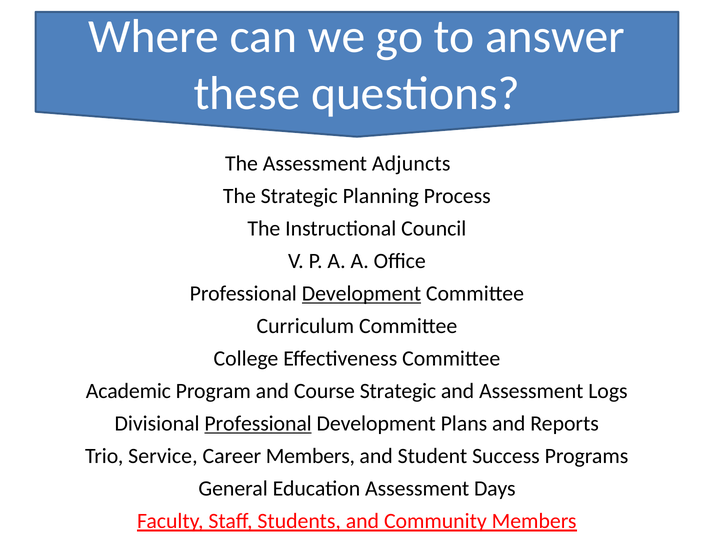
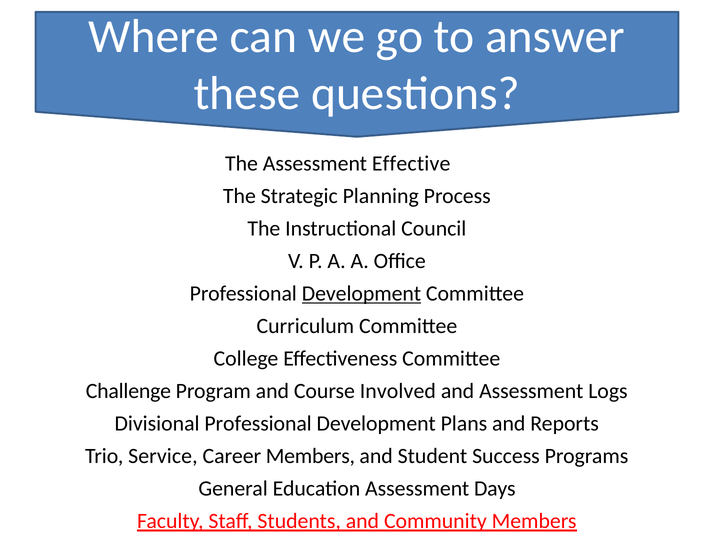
Adjuncts: Adjuncts -> Effective (411, 164)
Academic: Academic -> Challenge (128, 391)
Course Strategic: Strategic -> Involved (398, 391)
Professional underline: present -> none (258, 424)
